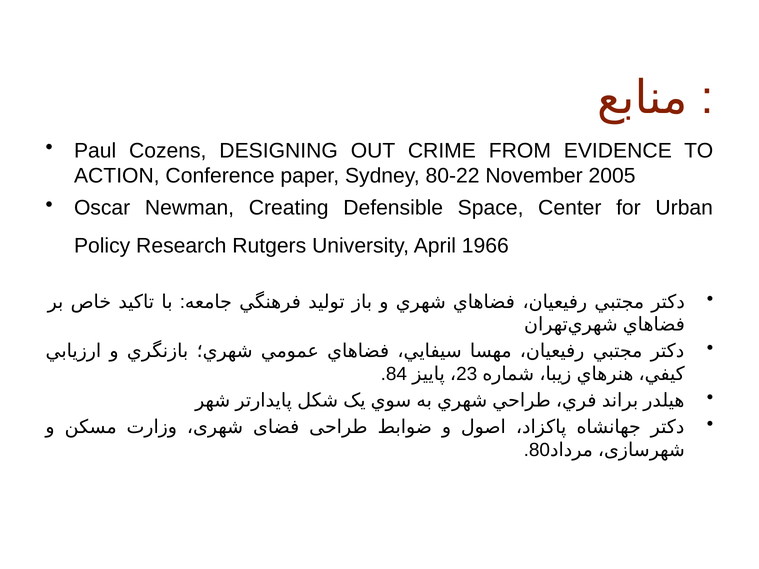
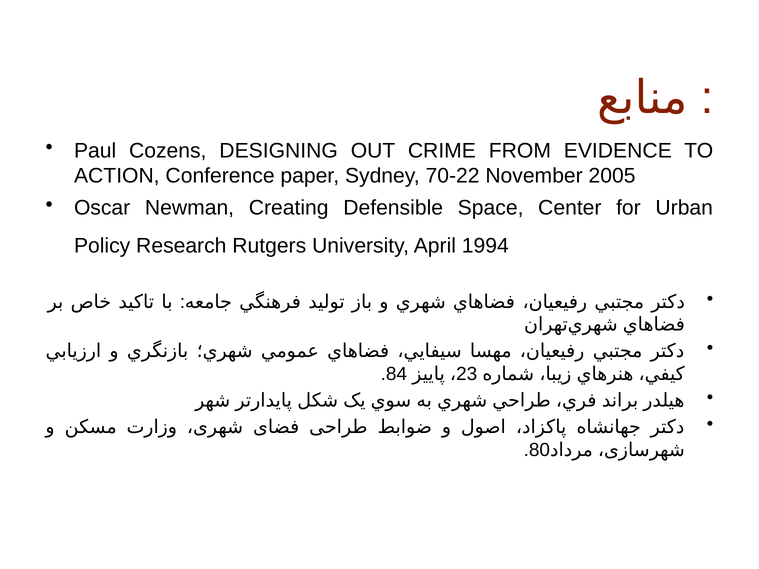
80-22: 80-22 -> 70-22 (453, 176)
1966: 1966 -> 1994 (485, 246)
